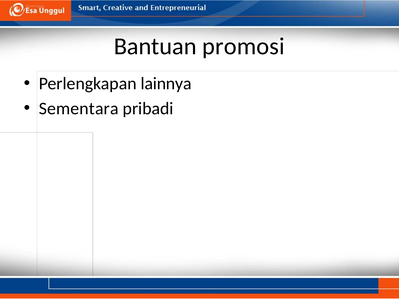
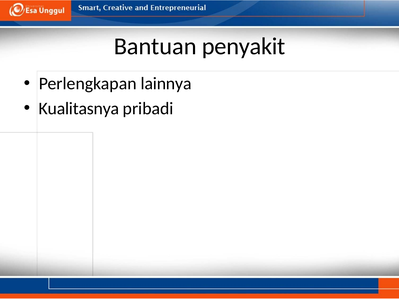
promosi: promosi -> penyakit (244, 46)
Sementara: Sementara -> Kualitasnya (79, 109)
